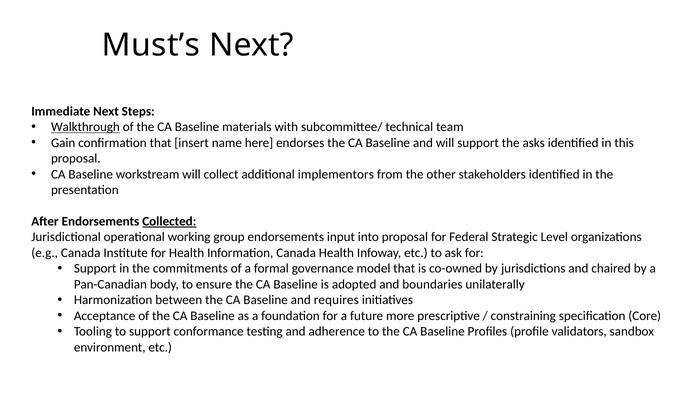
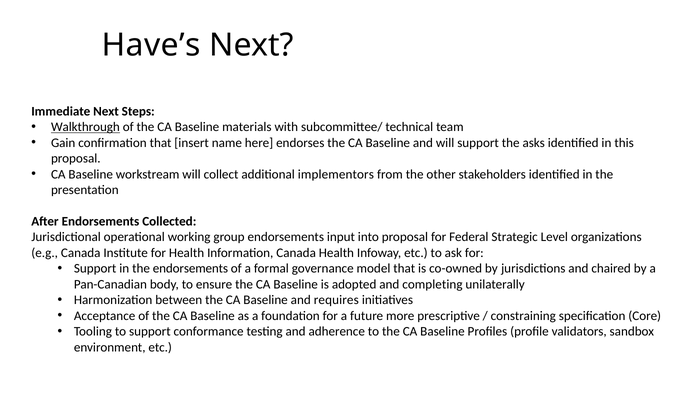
Must’s: Must’s -> Have’s (151, 45)
Collected underline: present -> none (169, 222)
the commitments: commitments -> endorsements (190, 269)
boundaries: boundaries -> completing (432, 284)
